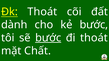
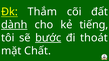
Đk Thoát: Thoát -> Thắm (42, 12)
dành underline: none -> present (14, 25)
kẻ bước: bước -> tiếng (94, 25)
